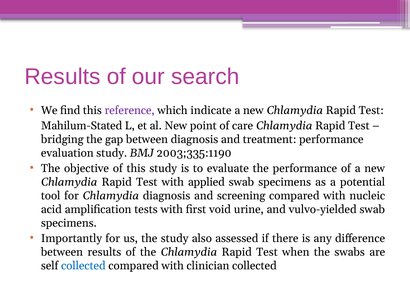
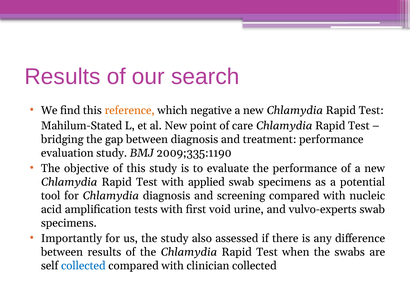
reference colour: purple -> orange (130, 111)
indicate: indicate -> negative (211, 111)
2003;335:1190: 2003;335:1190 -> 2009;335:1190 (194, 153)
vulvo-yielded: vulvo-yielded -> vulvo-experts (323, 210)
